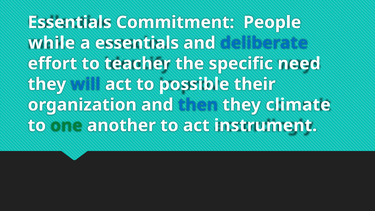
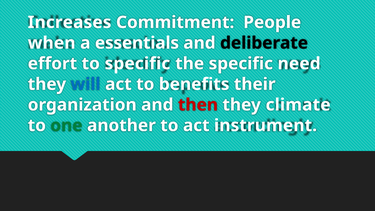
Essentials: Essentials -> Increases (70, 22)
while: while -> when (52, 43)
deliberate colour: blue -> black (264, 43)
to teacher: teacher -> specific (137, 64)
possible: possible -> benefits (194, 84)
then colour: blue -> red (198, 105)
